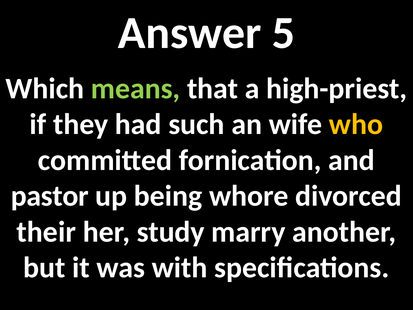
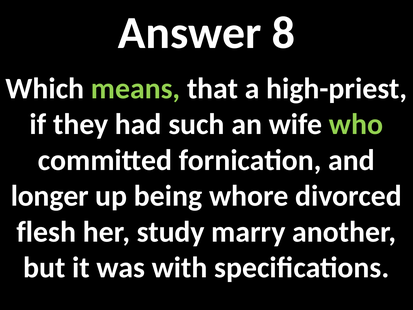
5: 5 -> 8 (283, 33)
who colour: yellow -> light green (356, 124)
pastor: pastor -> longer (50, 196)
their: their -> flesh (46, 232)
